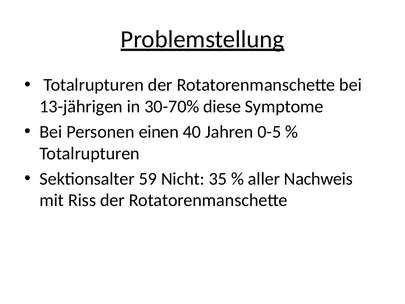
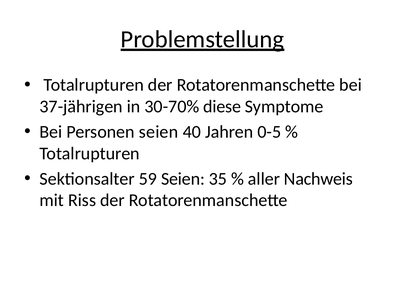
13-jährigen: 13-jährigen -> 37-jährigen (81, 107)
Personen einen: einen -> seien (159, 132)
59 Nicht: Nicht -> Seien (183, 179)
